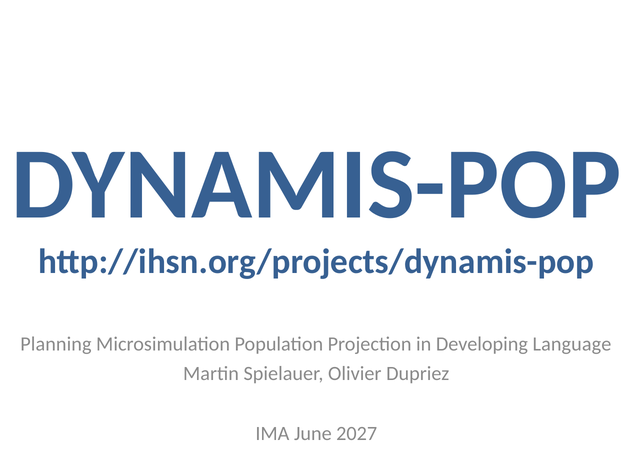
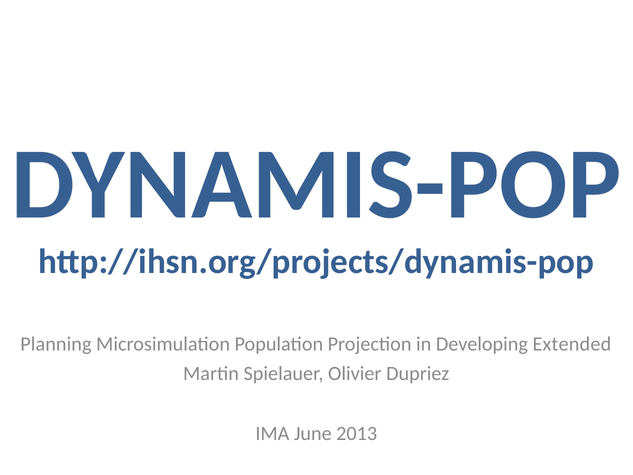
Language: Language -> Extended (572, 344)
2027: 2027 -> 2013 (357, 433)
